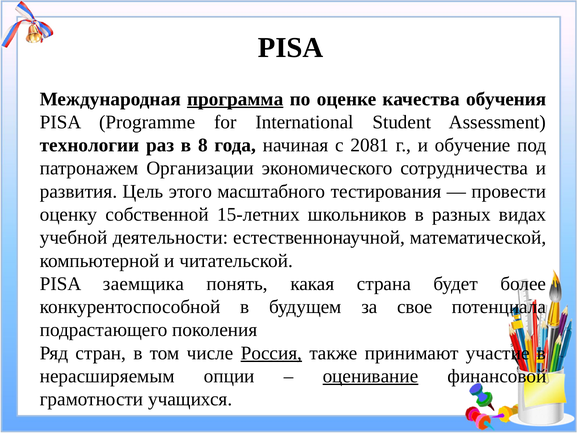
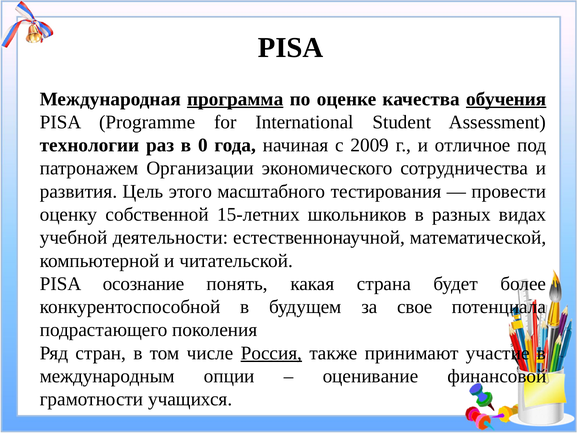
обучения underline: none -> present (506, 99)
8: 8 -> 0 (203, 145)
2081: 2081 -> 2009 (370, 145)
обучение: обучение -> отличное (473, 145)
заемщика: заемщика -> осознание (144, 284)
нерасширяемым: нерасширяемым -> международным (107, 376)
оценивание underline: present -> none (370, 376)
